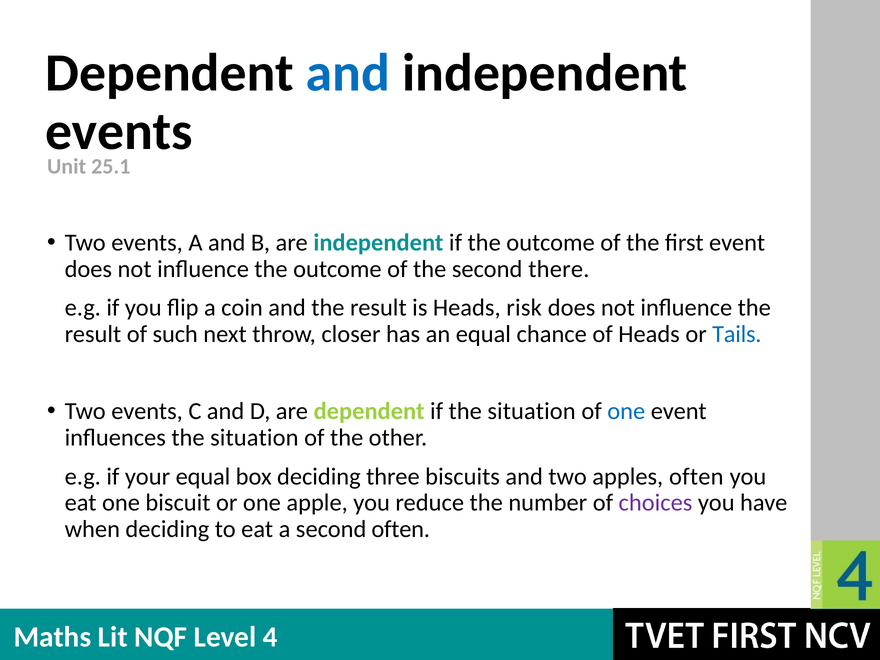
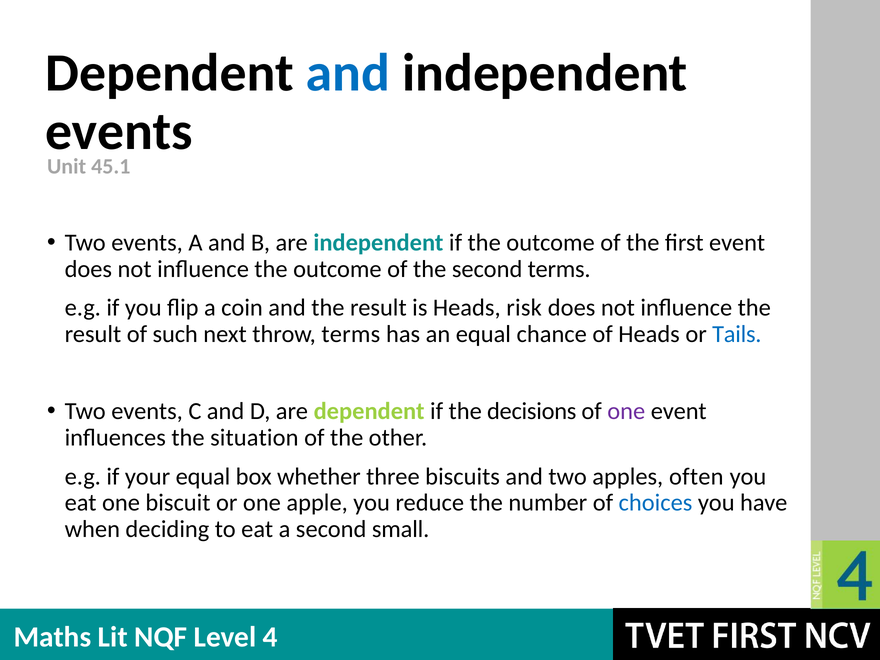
25.1: 25.1 -> 45.1 (111, 167)
second there: there -> terms (559, 269)
throw closer: closer -> terms (351, 334)
if the situation: situation -> decisions (532, 411)
one colour: blue -> purple (626, 411)
box deciding: deciding -> whether (319, 476)
choices colour: purple -> blue (655, 503)
second often: often -> small (401, 529)
